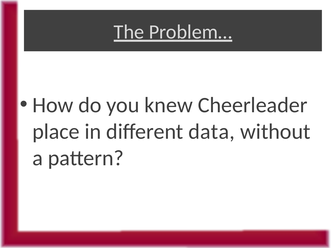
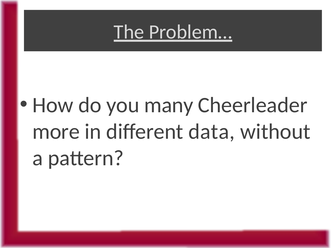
knew: knew -> many (169, 105)
place: place -> more (56, 132)
